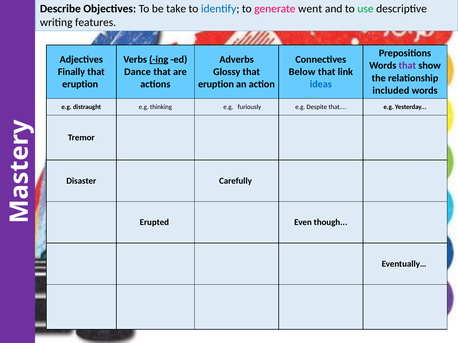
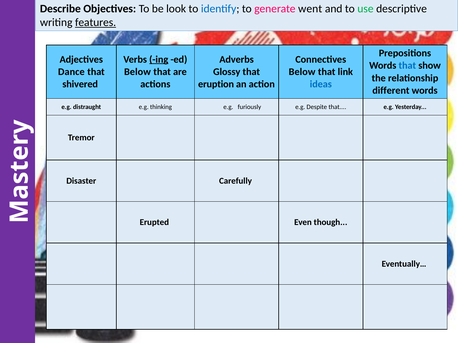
take: take -> look (176, 9)
features underline: none -> present (96, 23)
that colour: purple -> blue (407, 66)
Finally: Finally -> Dance (71, 72)
Dance: Dance -> Below (137, 72)
eruption: eruption -> shivered (80, 84)
included: included -> different (391, 91)
